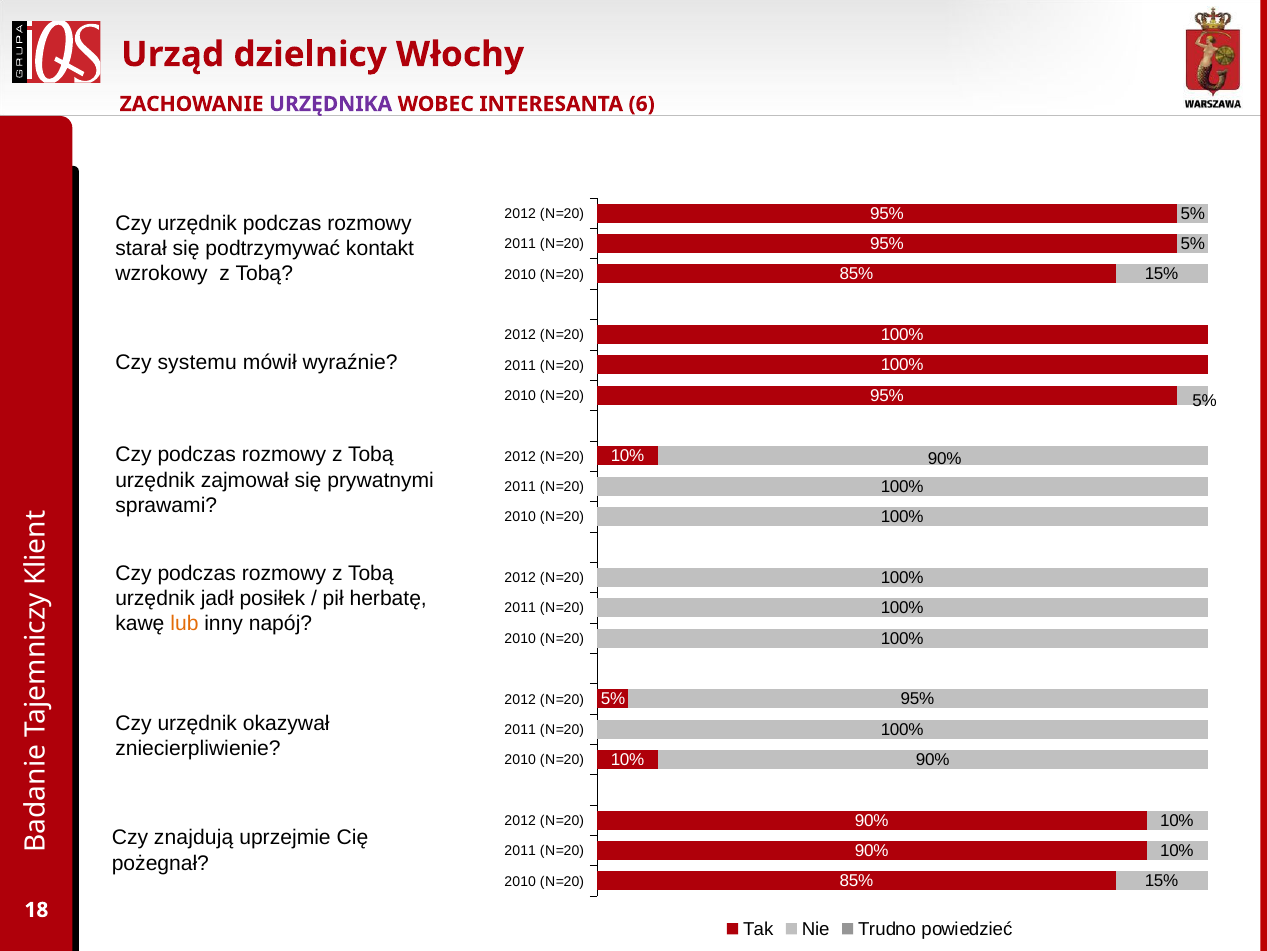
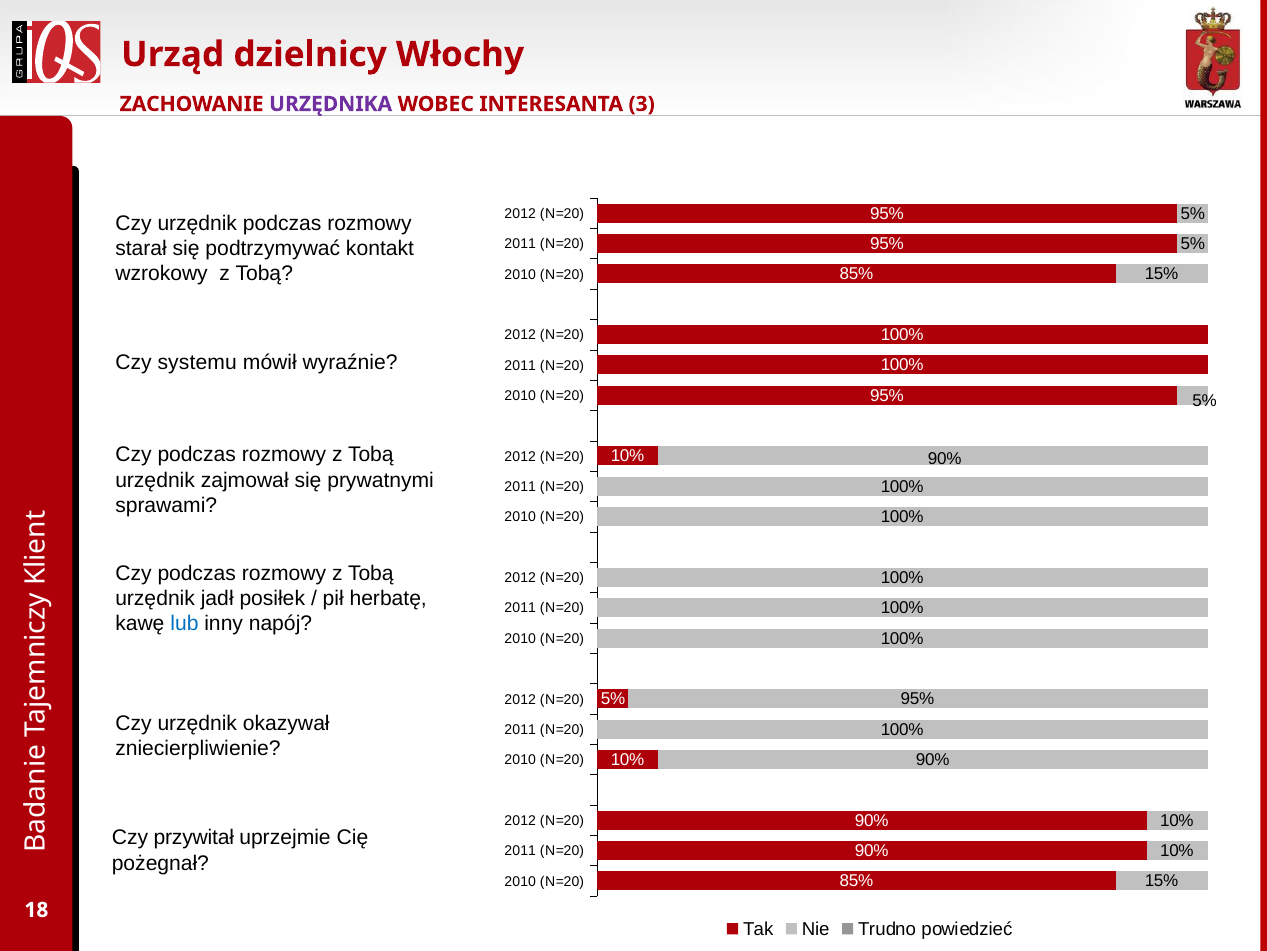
6: 6 -> 3 (642, 104)
lub colour: orange -> blue (184, 623)
znajdują: znajdują -> przywitał (194, 837)
